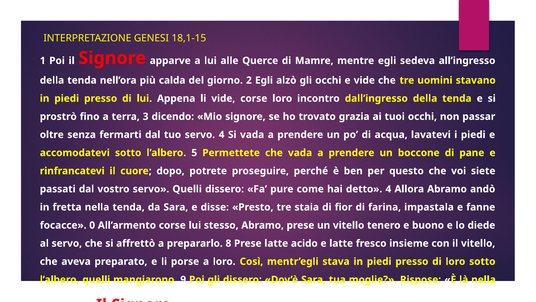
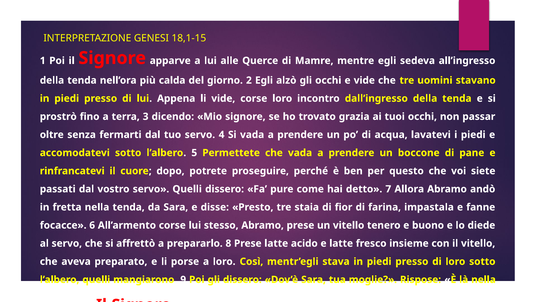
detto 4: 4 -> 7 (388, 189)
0: 0 -> 6 (92, 225)
